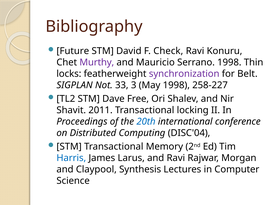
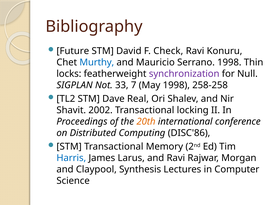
Murthy colour: purple -> blue (97, 62)
Belt: Belt -> Null (247, 74)
3: 3 -> 7 (134, 85)
258-227: 258-227 -> 258-258 (210, 85)
Free: Free -> Real (138, 99)
2011: 2011 -> 2002 (101, 110)
20th colour: blue -> orange (146, 121)
DISC'04: DISC'04 -> DISC'86 (189, 133)
